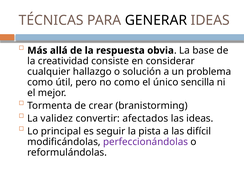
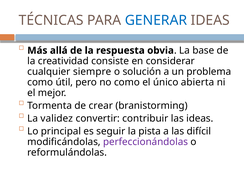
GENERAR colour: black -> blue (156, 20)
hallazgo: hallazgo -> siempre (92, 72)
sencilla: sencilla -> abierta (198, 82)
afectados: afectados -> contribuir (145, 118)
